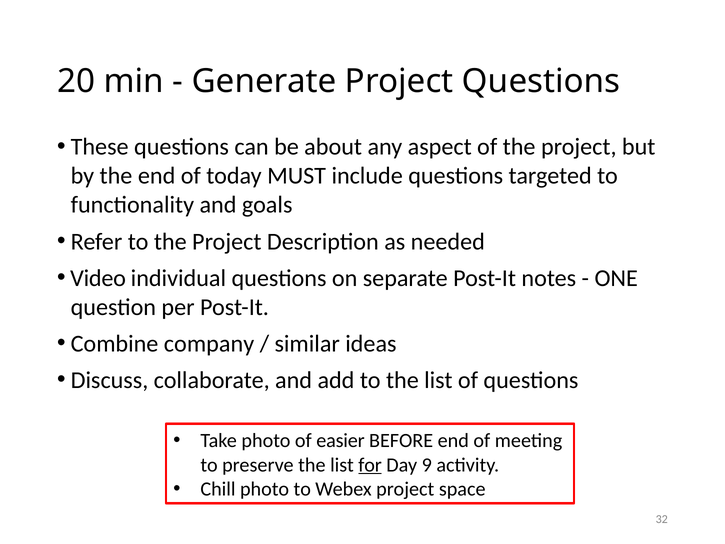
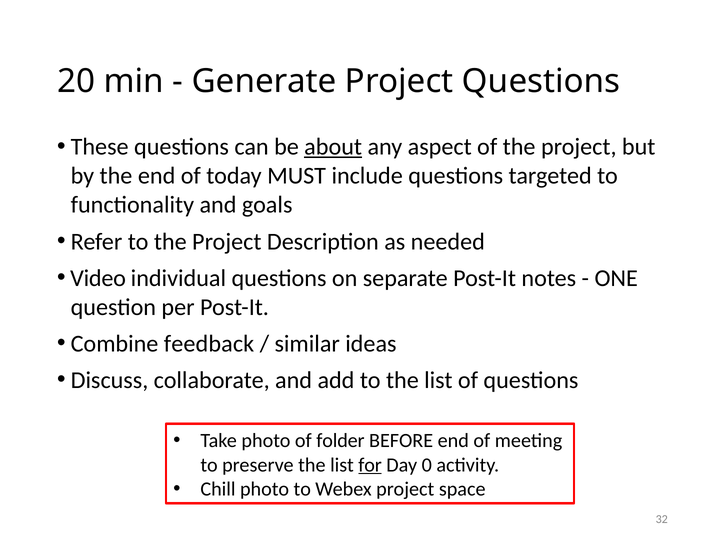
about underline: none -> present (333, 147)
company: company -> feedback (209, 344)
easier: easier -> folder (340, 441)
9: 9 -> 0 (427, 465)
